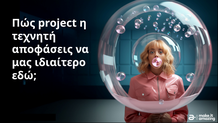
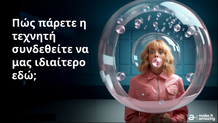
project: project -> πάρετε (57, 23)
αποφάσεις: αποφάσεις -> συνδεθείτε (42, 49)
